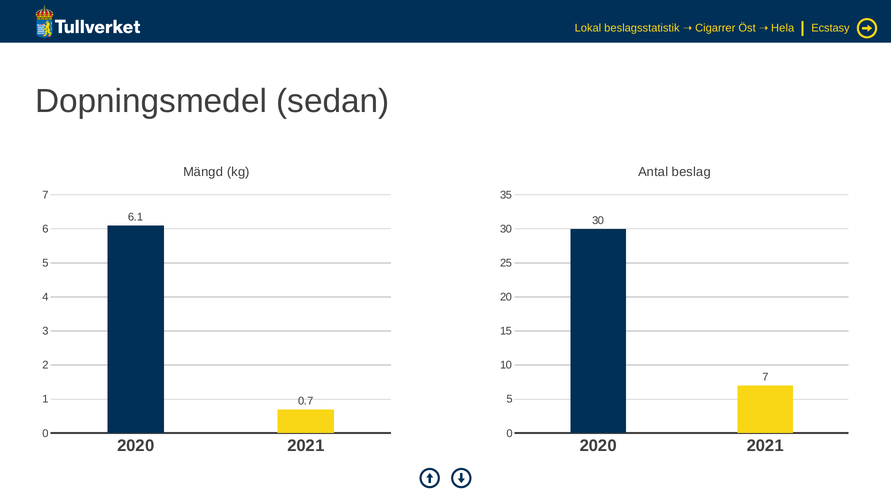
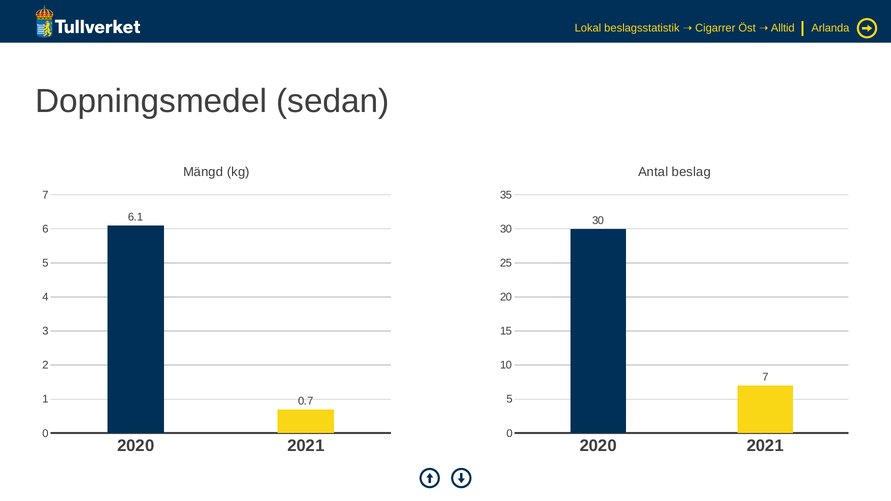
Hela: Hela -> Alltid (783, 28)
Ecstasy: Ecstasy -> Arlanda (830, 28)
